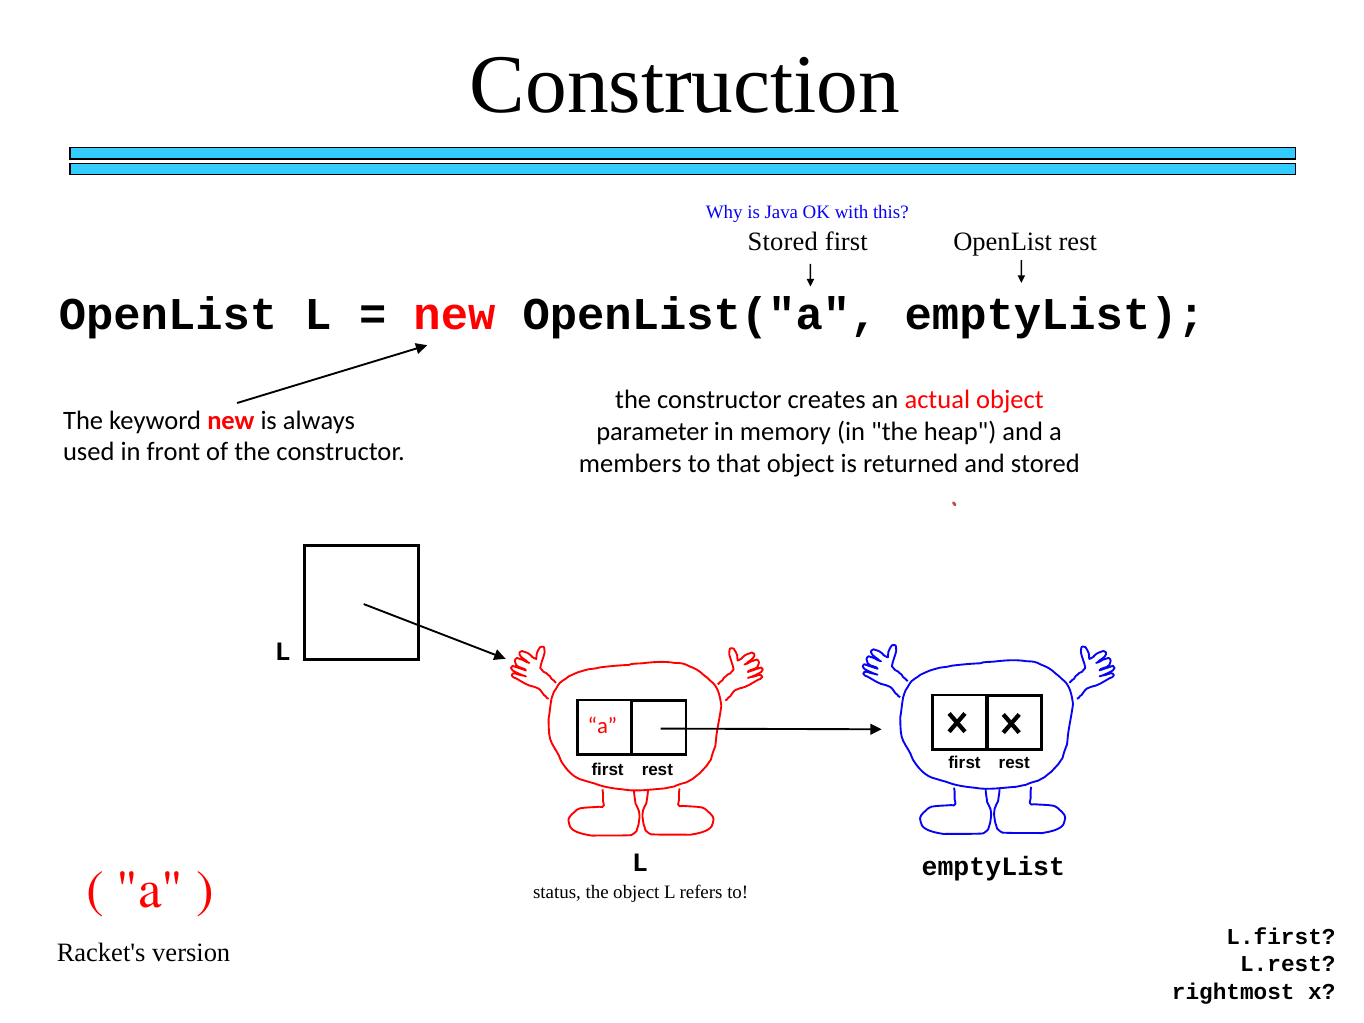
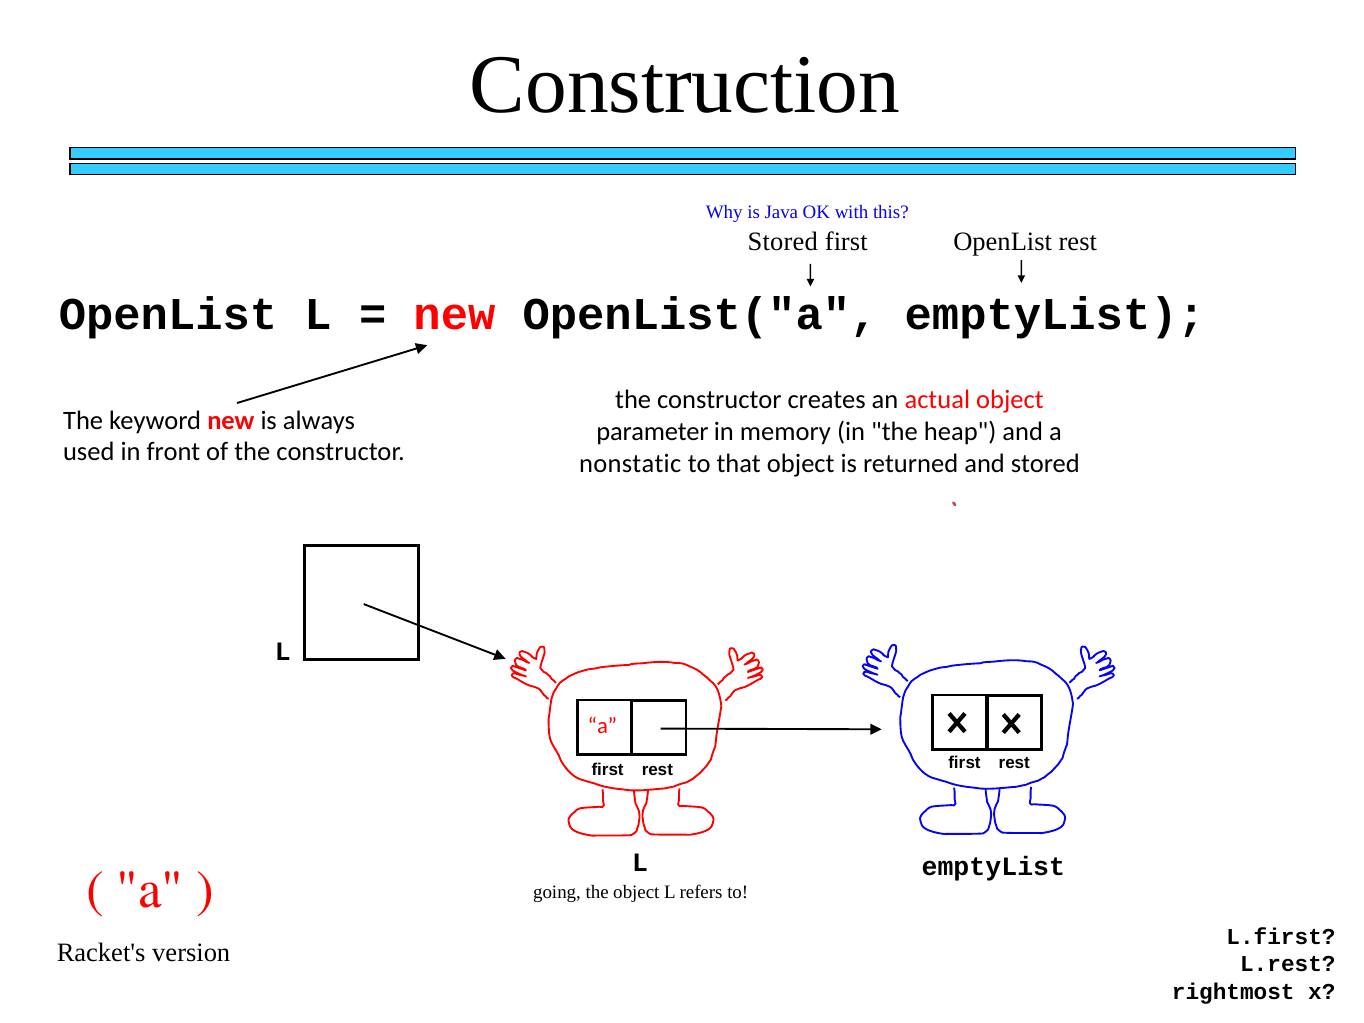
members: members -> nonstatic (630, 463)
status: status -> going (557, 892)
